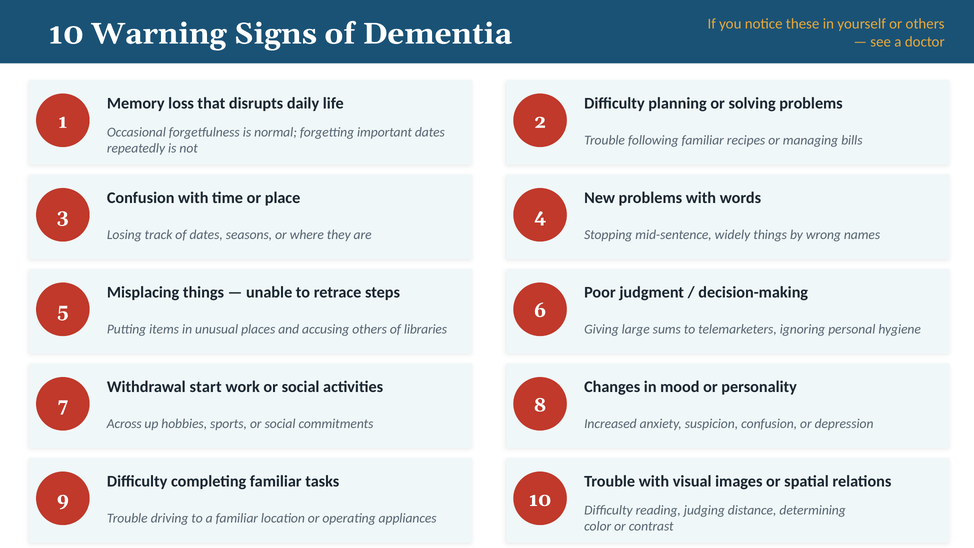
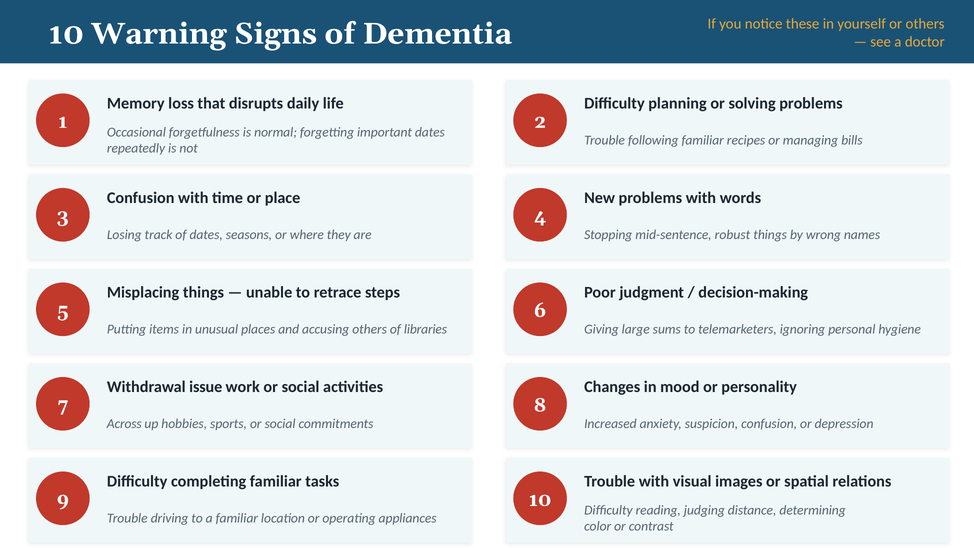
widely: widely -> robust (732, 235)
start: start -> issue (206, 387)
